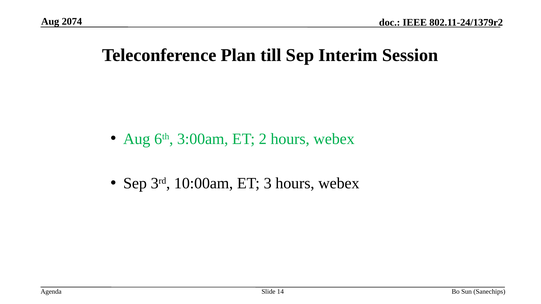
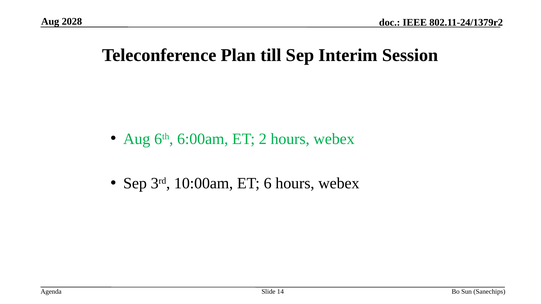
2074: 2074 -> 2028 (72, 22)
3:00am: 3:00am -> 6:00am (203, 139)
3: 3 -> 6 (268, 184)
